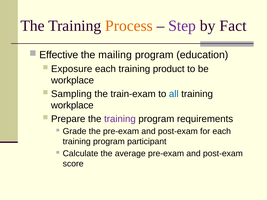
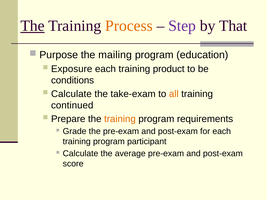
The underline: none -> present (33, 26)
Fact: Fact -> That (233, 26)
Effective: Effective -> Purpose (59, 55)
workplace: workplace -> conditions (73, 80)
Sampling: Sampling -> Calculate (71, 94)
train-exam: train-exam -> take-exam (133, 94)
all colour: blue -> orange (174, 94)
workplace: workplace -> continued (72, 106)
training colour: purple -> orange (120, 119)
